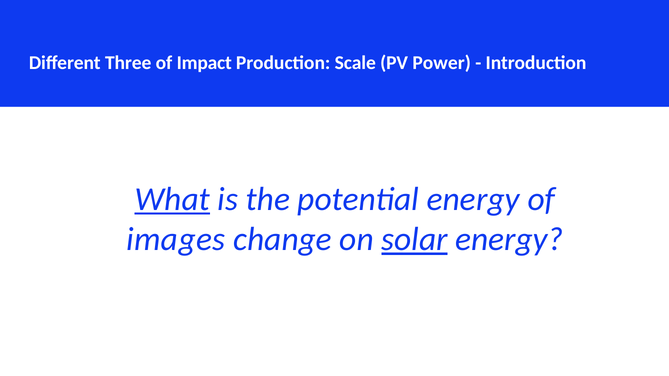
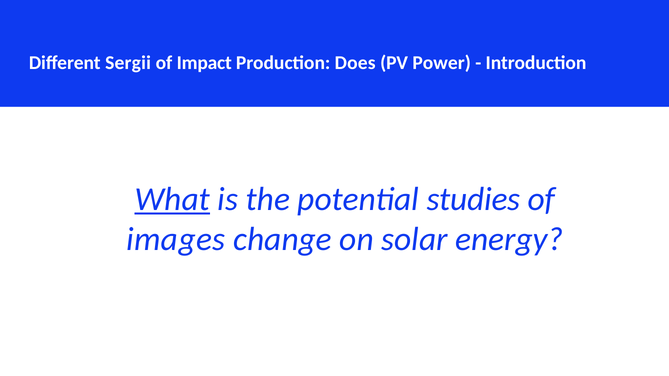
Three: Three -> Sergii (128, 63)
Scale: Scale -> Does (355, 63)
potential energy: energy -> studies (473, 199)
solar underline: present -> none (414, 240)
